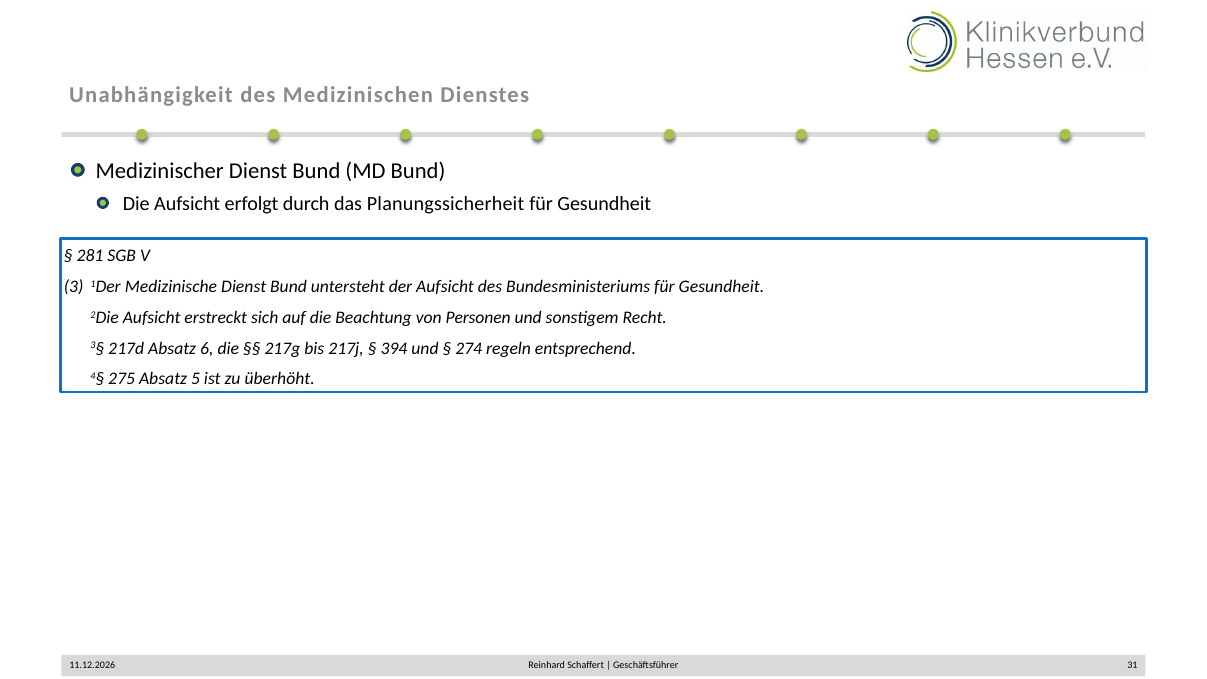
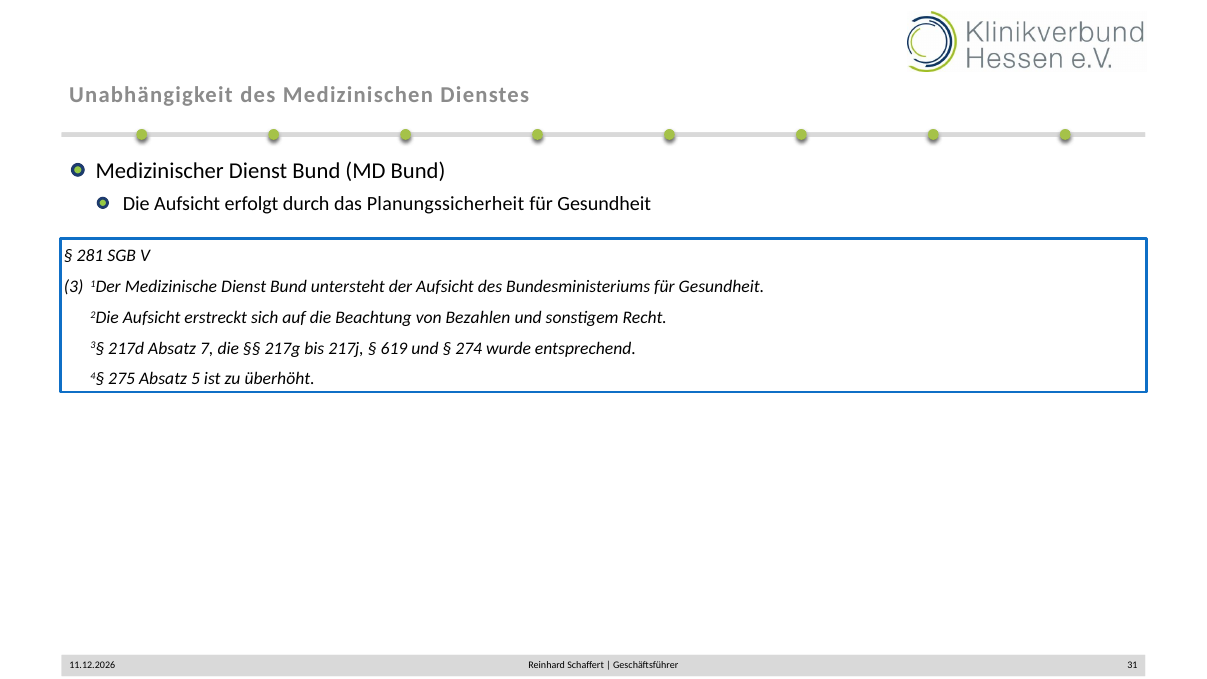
Personen: Personen -> Bezahlen (478, 317)
6: 6 -> 7 (207, 348)
394: 394 -> 619 (394, 348)
regeln: regeln -> wurde (509, 348)
